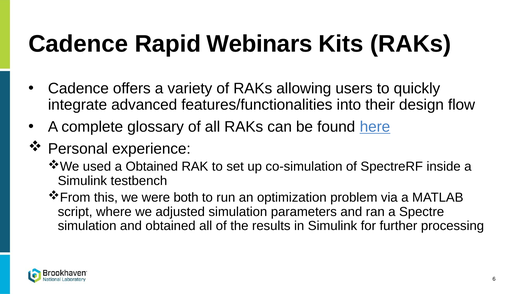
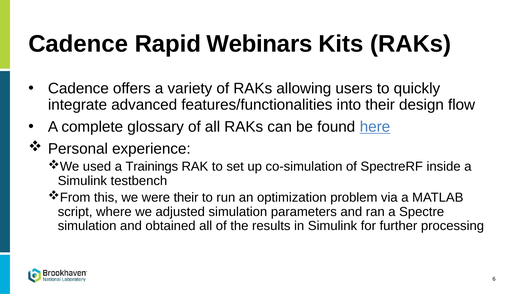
a Obtained: Obtained -> Trainings (152, 166)
were both: both -> their (186, 197)
